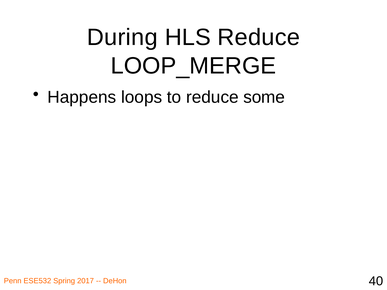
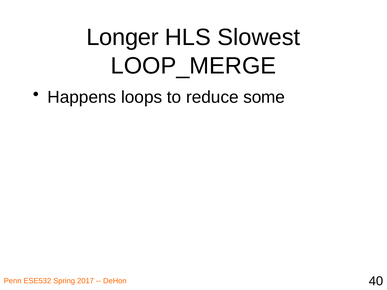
During: During -> Longer (123, 37)
HLS Reduce: Reduce -> Slowest (259, 37)
